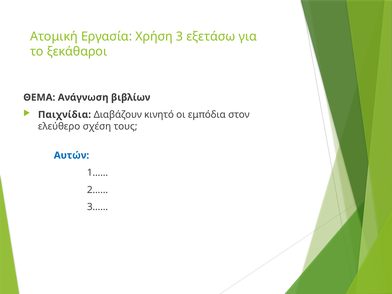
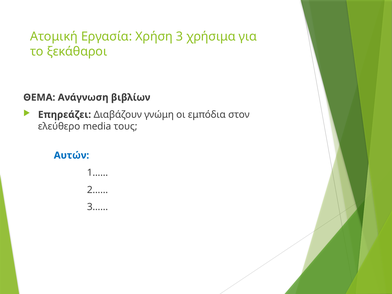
εξετάσω: εξετάσω -> χρήσιμα (211, 36)
Παιχνίδια: Παιχνίδια -> Επηρεάζει (65, 115)
κινητό: κινητό -> γνώμη (159, 115)
σχέση: σχέση -> media (97, 126)
